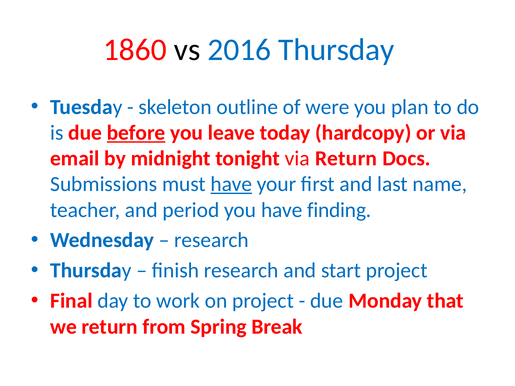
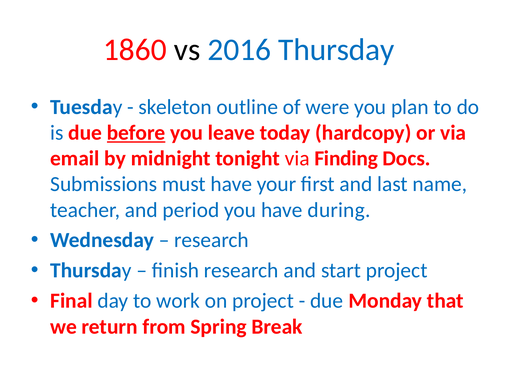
via Return: Return -> Finding (346, 159)
have underline: present -> none (231, 184)
finding: finding -> during (339, 210)
